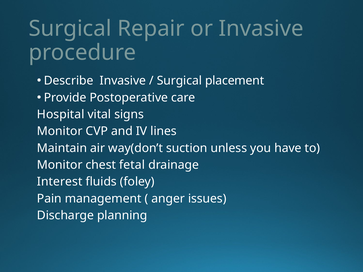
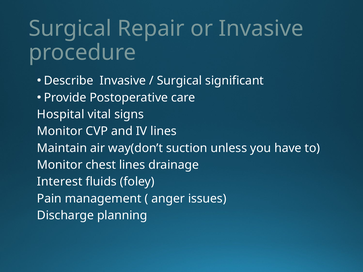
placement: placement -> significant (235, 81)
chest fetal: fetal -> lines (132, 165)
